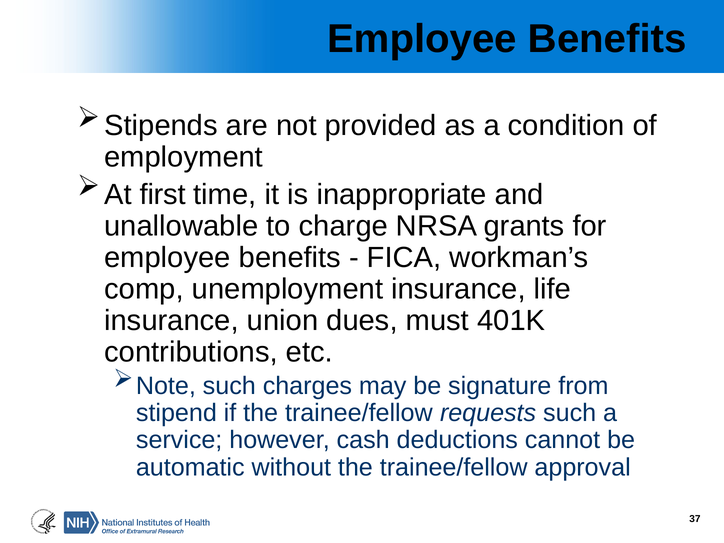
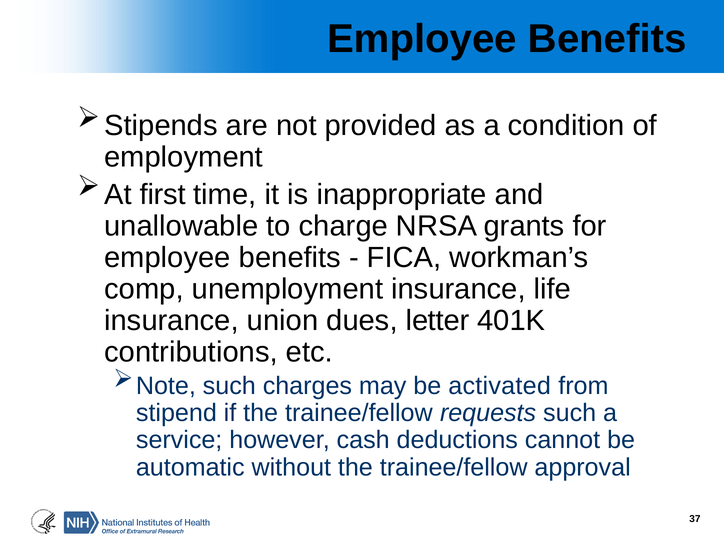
must: must -> letter (438, 320)
signature: signature -> activated (500, 386)
